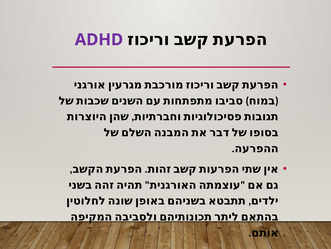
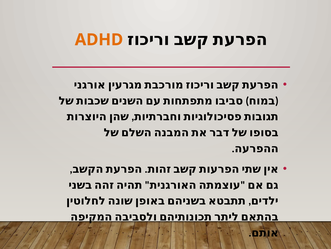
ADHD colour: purple -> orange (99, 40)
